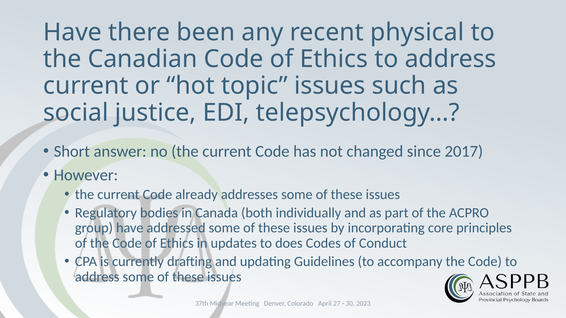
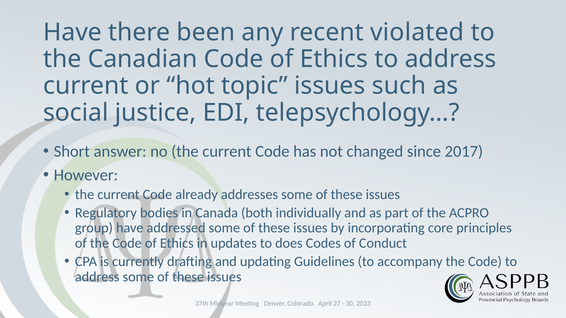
physical: physical -> violated (417, 32)
